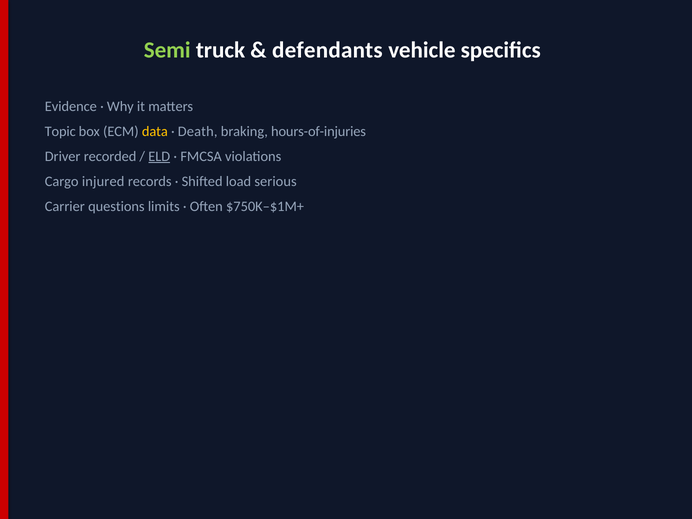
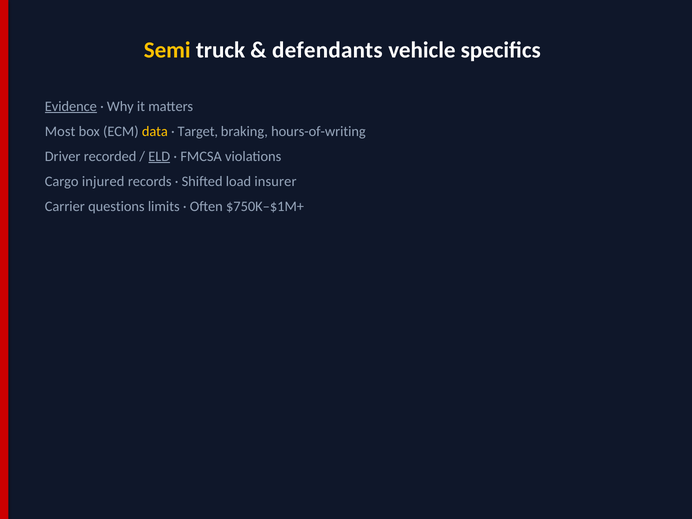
Semi colour: light green -> yellow (167, 50)
Evidence underline: none -> present (71, 106)
Topic: Topic -> Most (60, 131)
Death: Death -> Target (198, 131)
hours-of-injuries: hours-of-injuries -> hours-of-writing (318, 131)
serious: serious -> insurer (275, 181)
